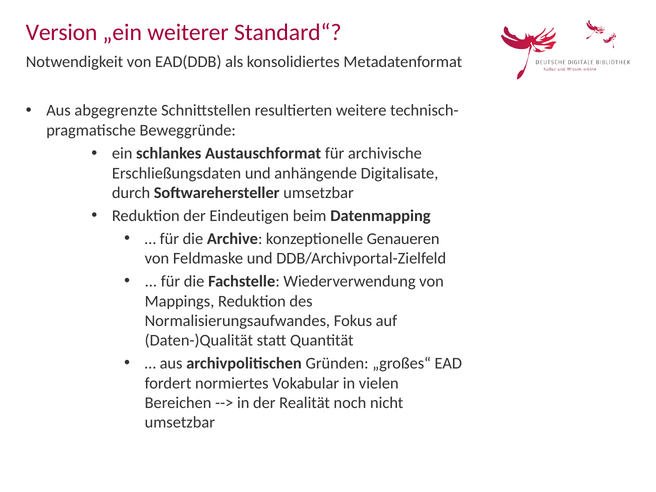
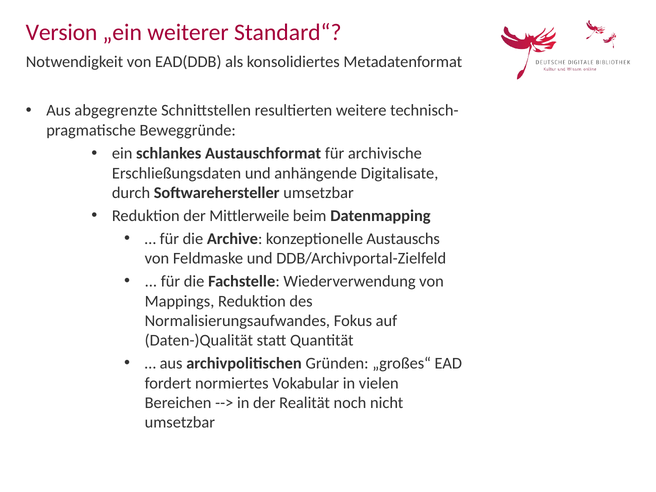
Eindeutigen: Eindeutigen -> Mittlerweile (249, 216)
Genaueren: Genaueren -> Austauschs (403, 239)
